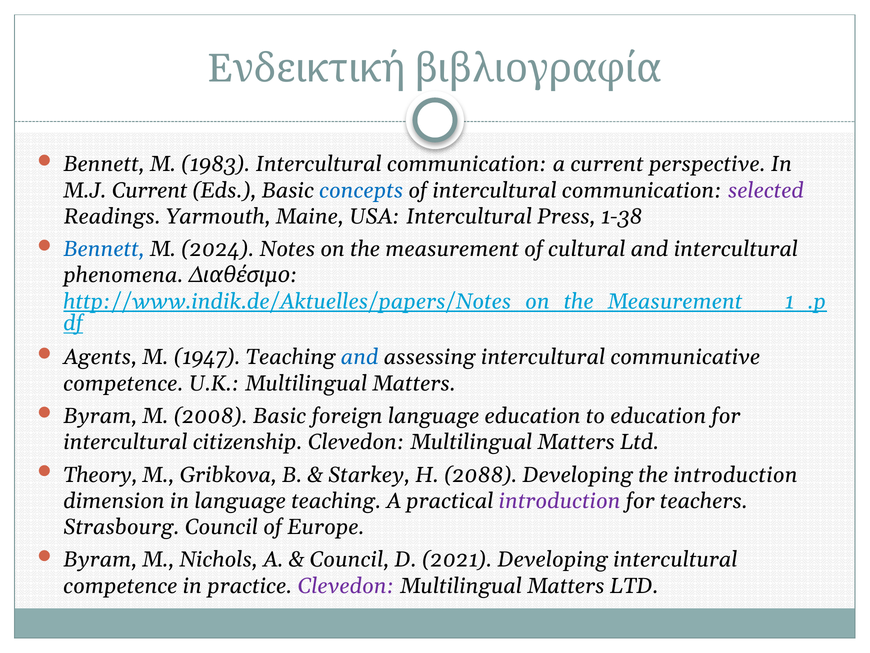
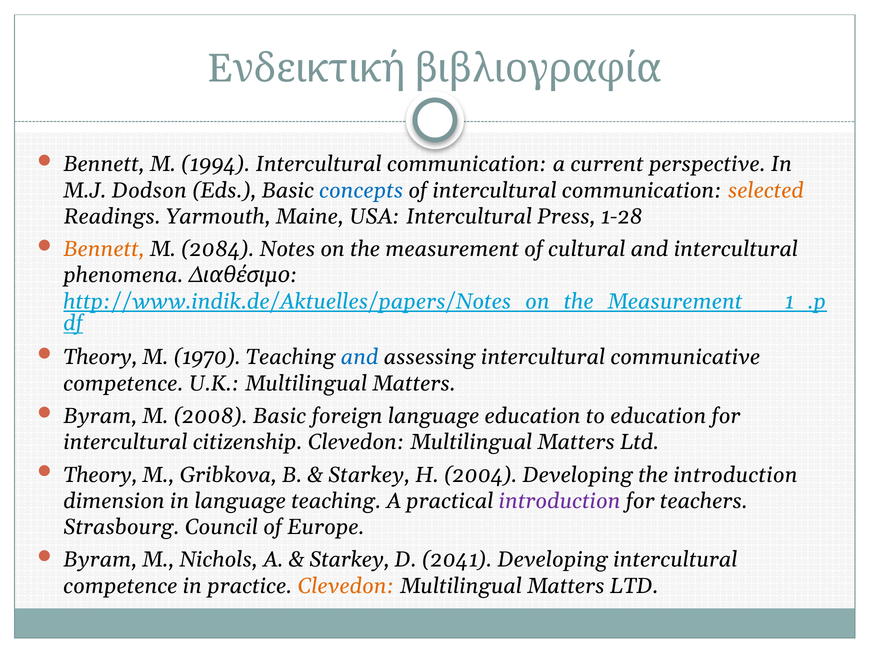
1983: 1983 -> 1994 (216, 164)
M.J Current: Current -> Dodson (149, 190)
selected colour: purple -> orange (766, 190)
1-38: 1-38 -> 1-28 (621, 216)
Bennett colour: blue -> orange (104, 249)
2024: 2024 -> 2084 (218, 249)
Agents: Agents -> Theory (100, 357)
1947: 1947 -> 1970 (207, 357)
2088: 2088 -> 2004 (481, 475)
Council: Council -> Starkey (349, 559)
2021: 2021 -> 2041 (457, 559)
Clevedon colour: purple -> orange (346, 585)
